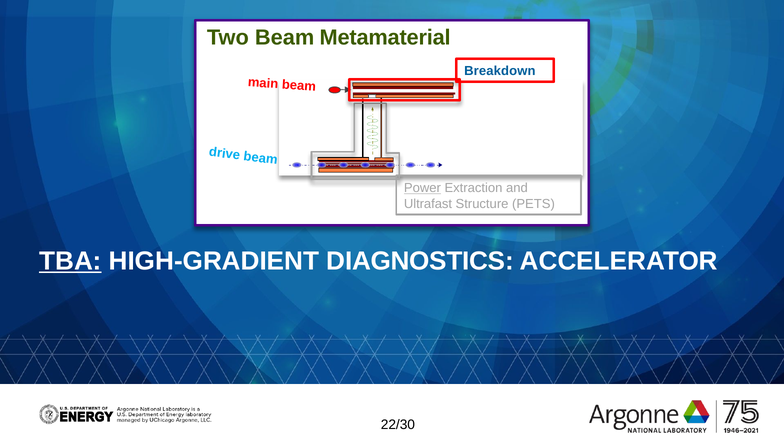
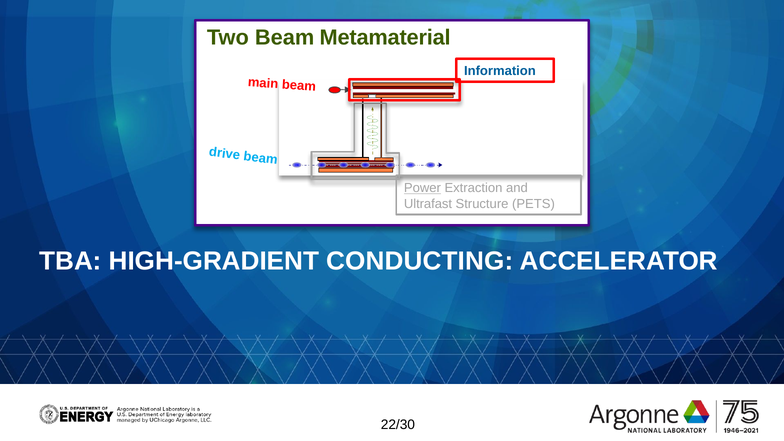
Breakdown: Breakdown -> Information (500, 71)
TBA underline: present -> none (70, 261)
DIAGNOSTICS: DIAGNOSTICS -> CONDUCTING (420, 261)
